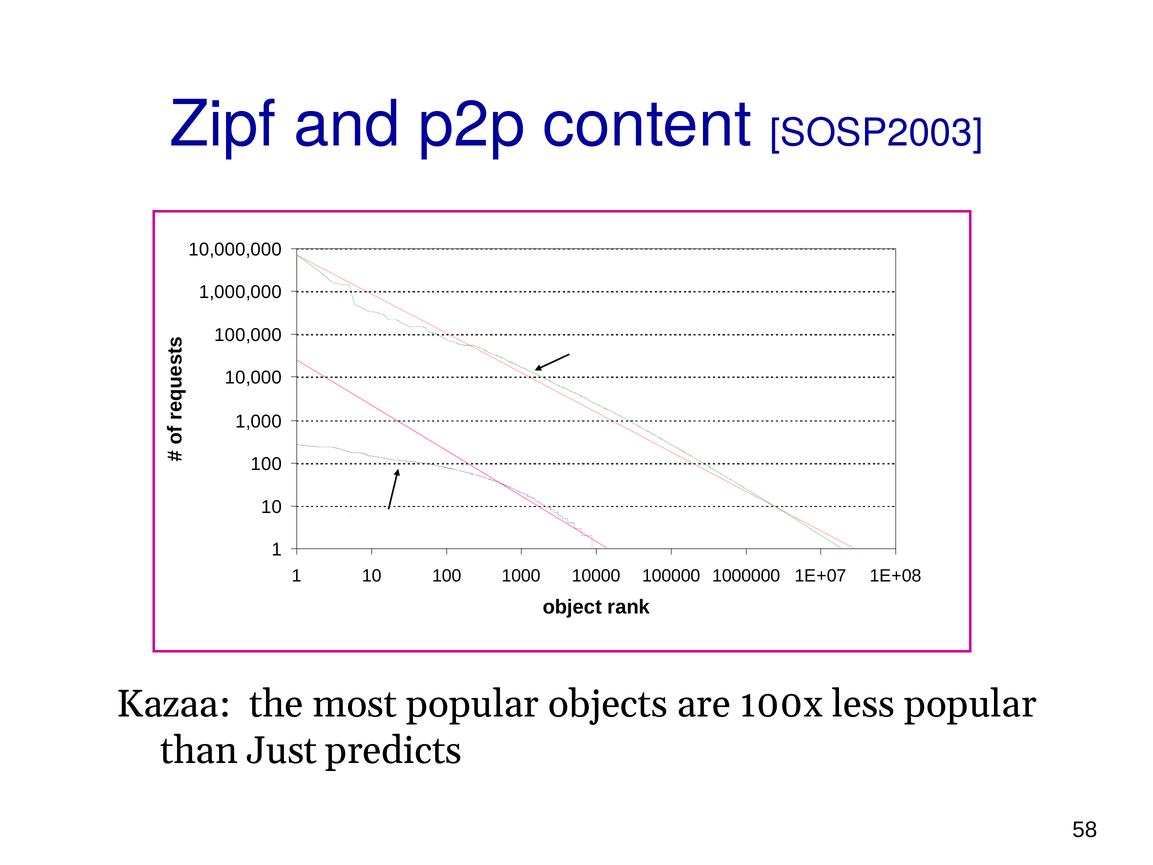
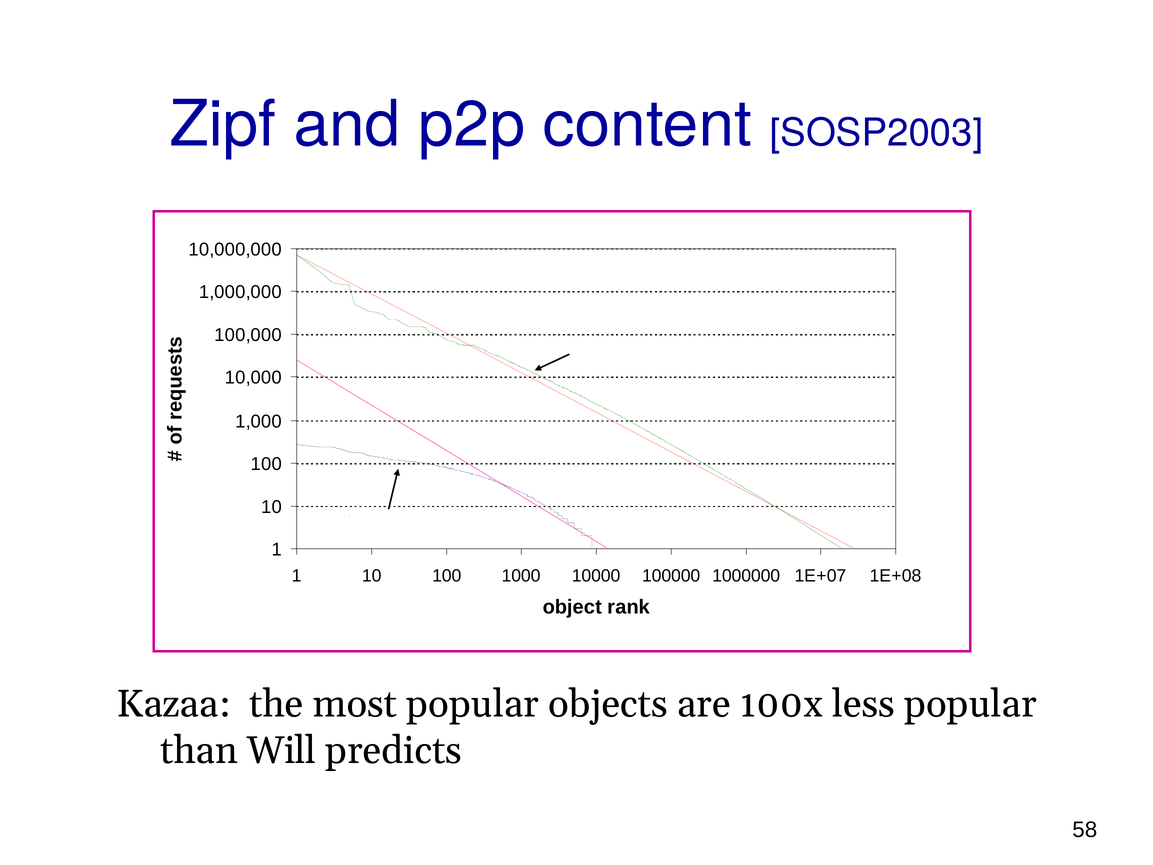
Just: Just -> Will (282, 750)
